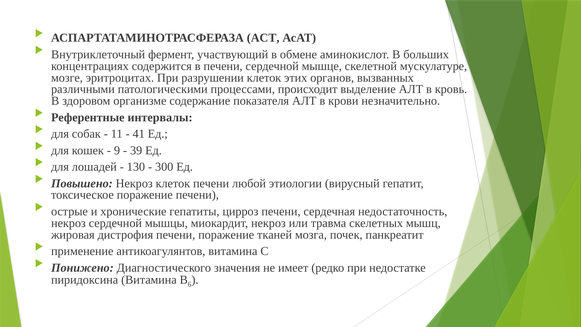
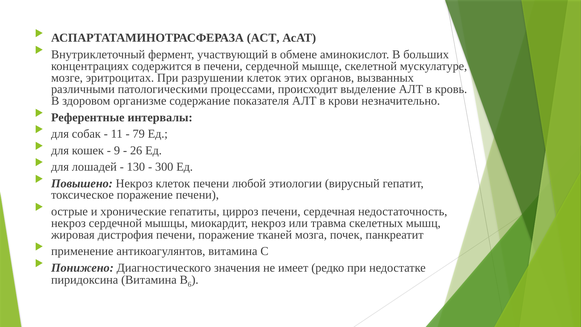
41: 41 -> 79 (139, 134)
39: 39 -> 26 (136, 150)
